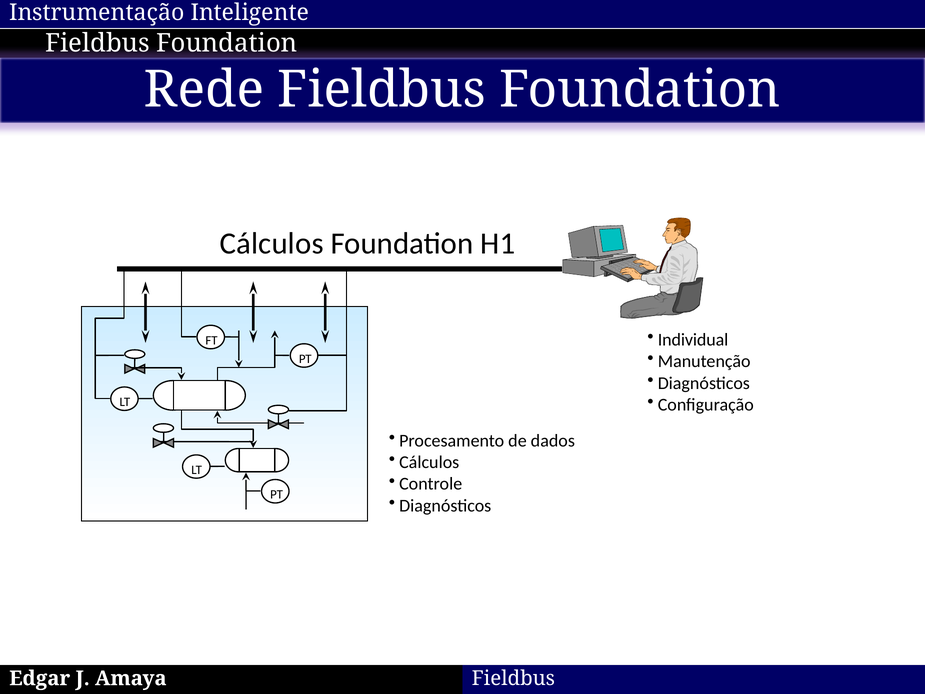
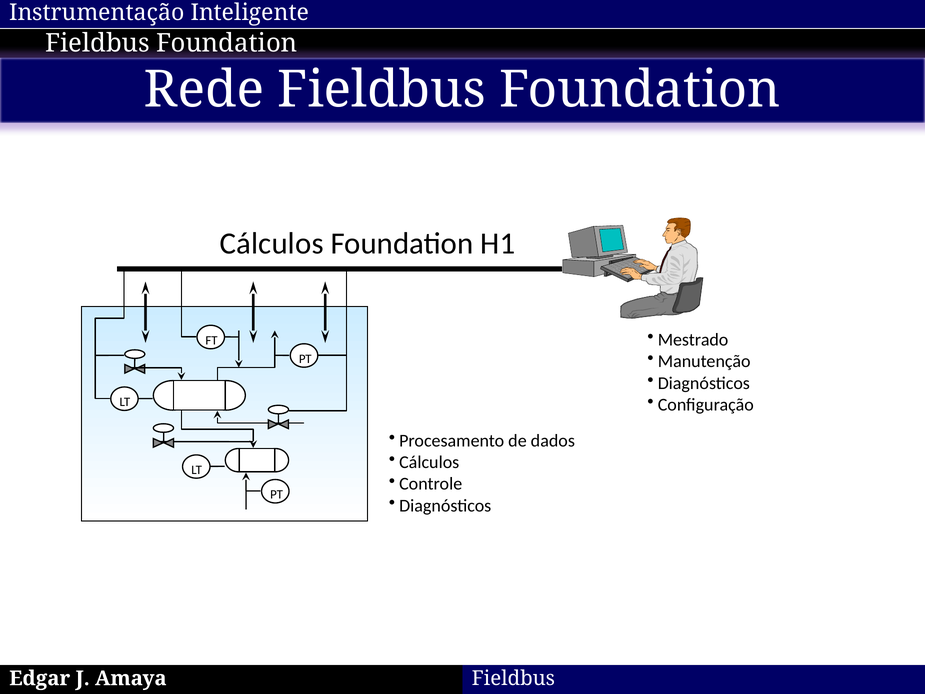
Individual: Individual -> Mestrado (693, 340)
